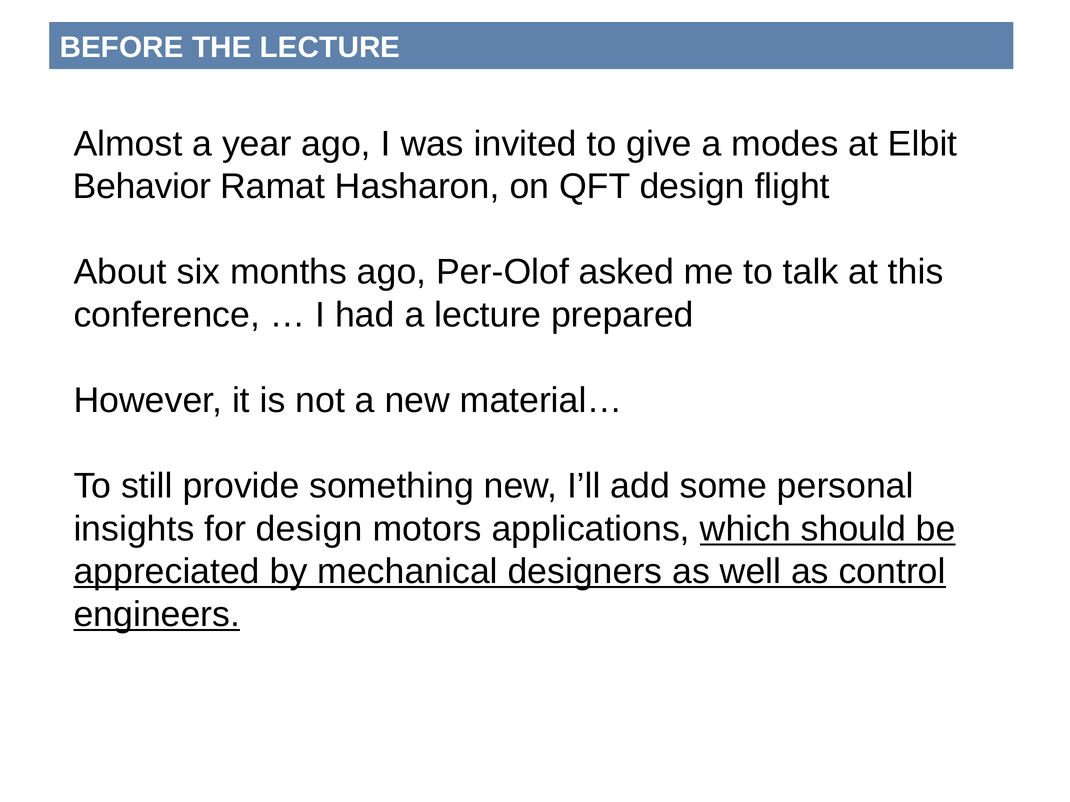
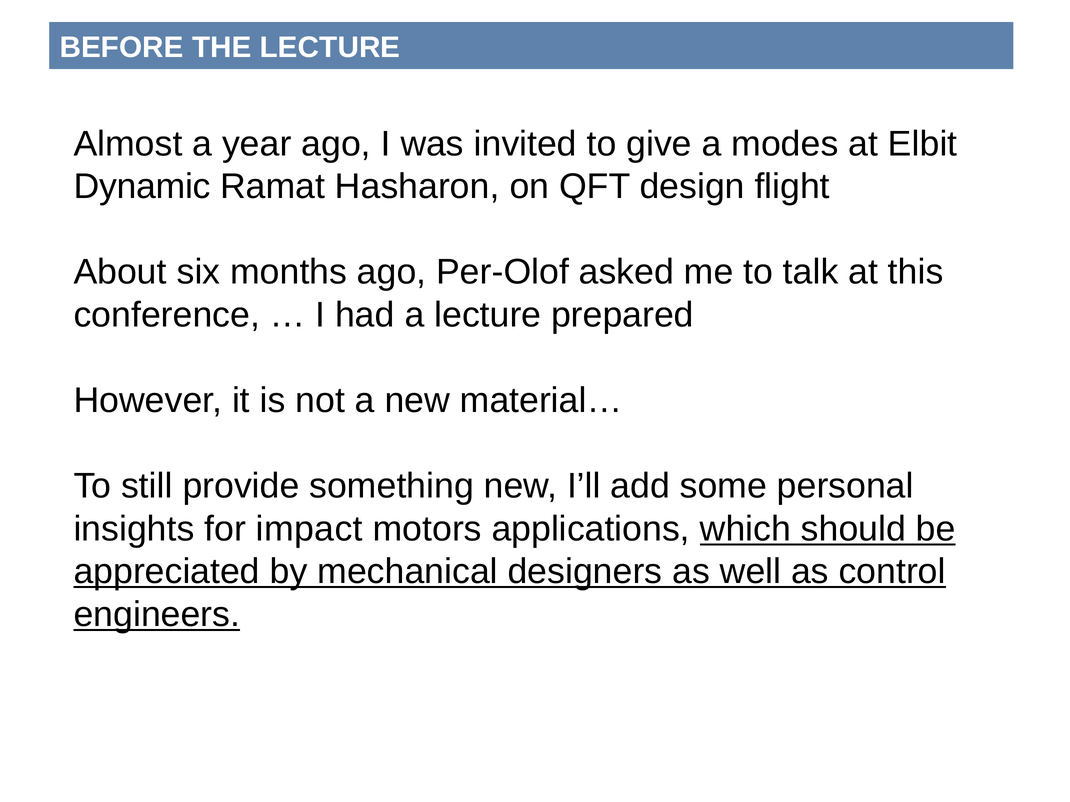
Behavior: Behavior -> Dynamic (142, 187)
for design: design -> impact (309, 529)
